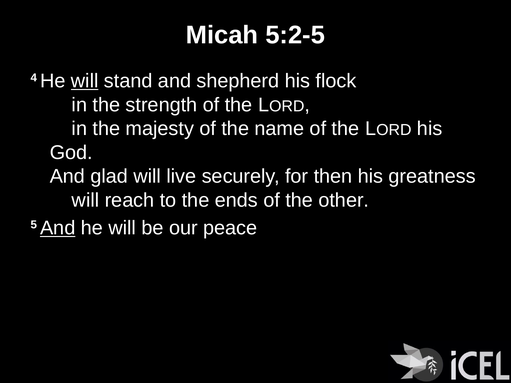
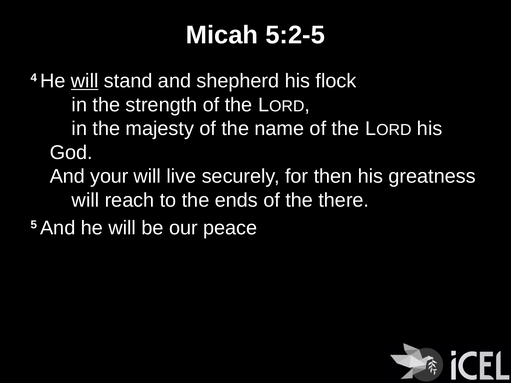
glad: glad -> your (109, 176)
other: other -> there (344, 200)
And underline: present -> none (58, 228)
